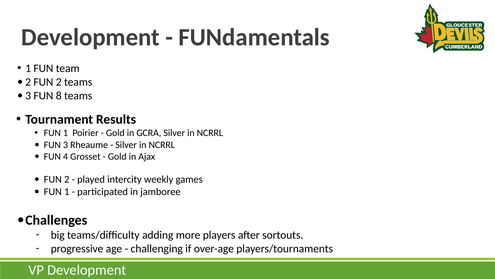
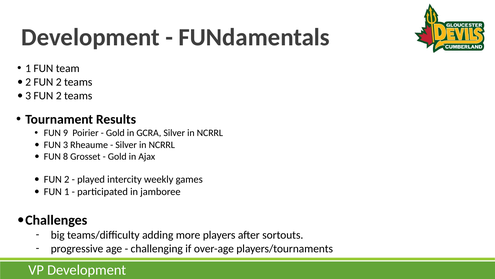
8: 8 -> 2 (59, 95)
1: 1 -> 9 (66, 133)
4: 4 -> 8 (66, 156)
